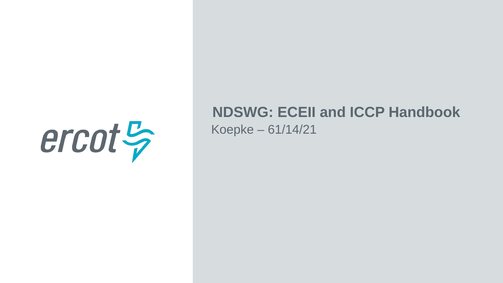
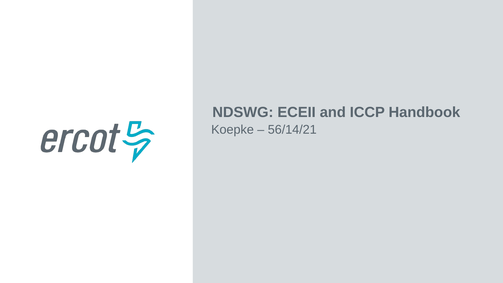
61/14/21: 61/14/21 -> 56/14/21 (292, 130)
